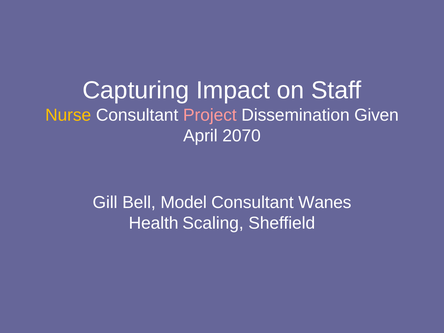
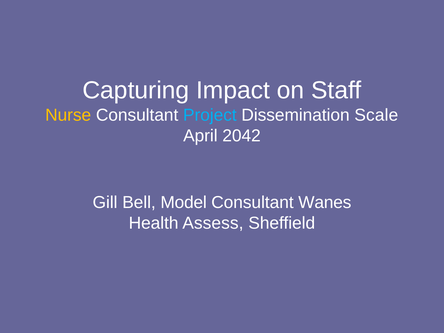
Project colour: pink -> light blue (210, 115)
Given: Given -> Scale (376, 115)
2070: 2070 -> 2042 (242, 136)
Scaling: Scaling -> Assess (213, 223)
